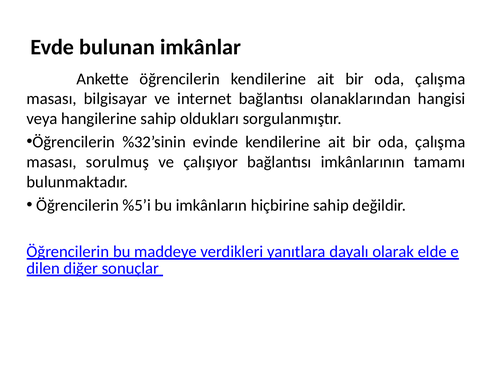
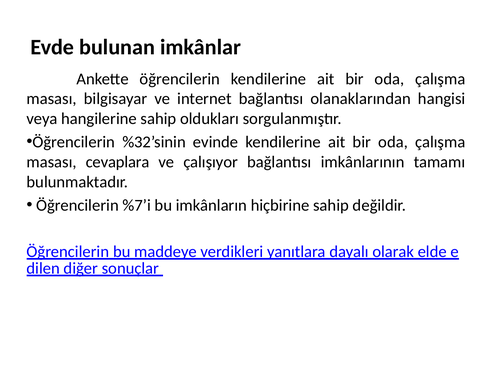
sorulmuş: sorulmuş -> cevaplara (118, 162)
%5’i: %5’i -> %7’i (137, 205)
